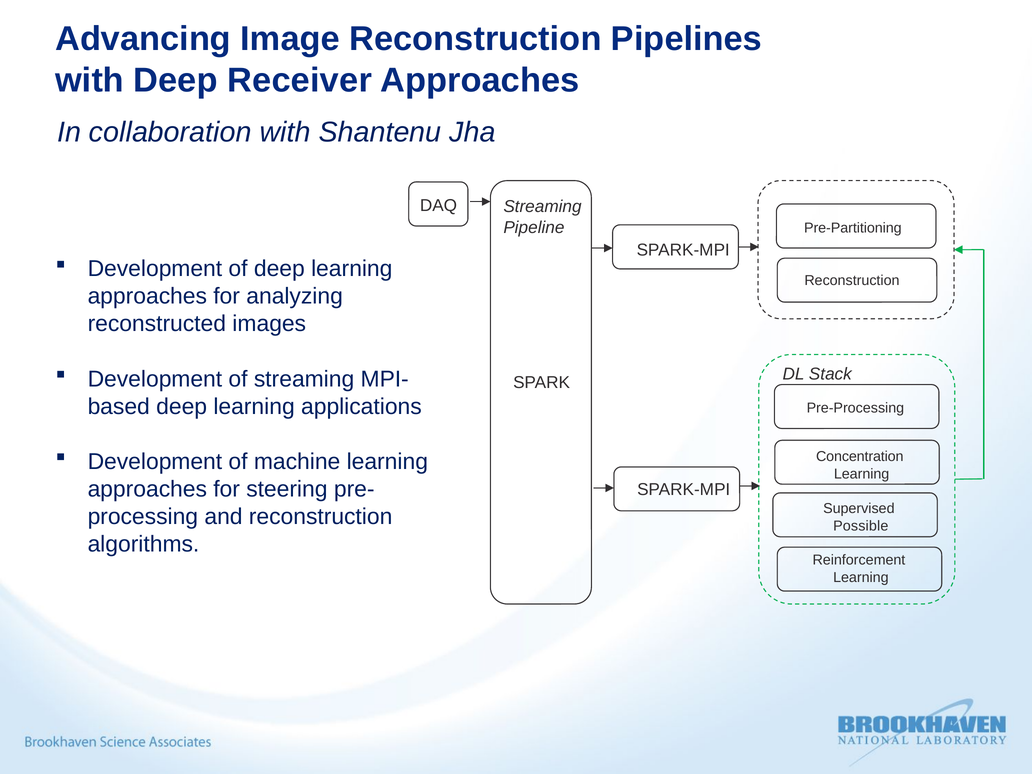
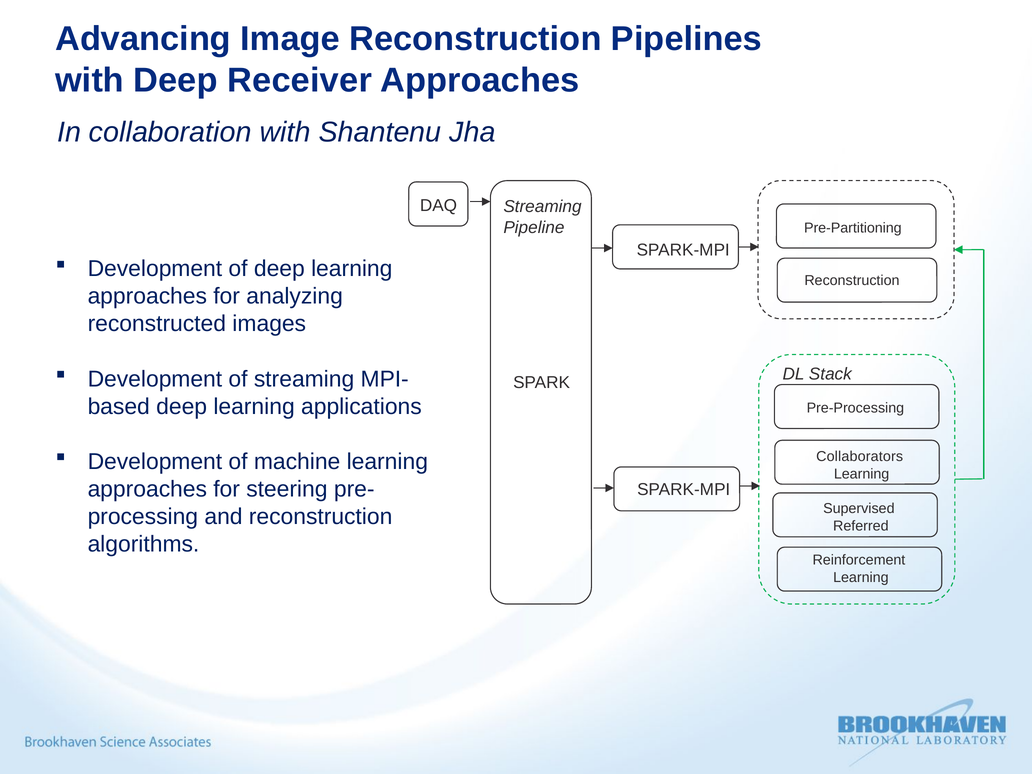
Concentration: Concentration -> Collaborators (860, 457)
Possible: Possible -> Referred (861, 526)
